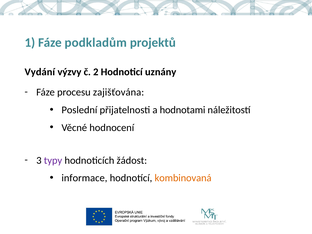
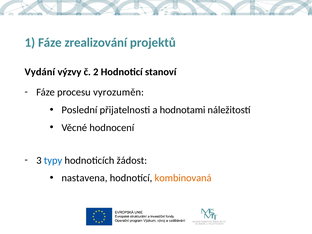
podkladům: podkladům -> zrealizování (96, 43)
uznány: uznány -> stanoví (161, 72)
zajišťována: zajišťována -> vyrozuměn (119, 92)
typy colour: purple -> blue (53, 160)
informace: informace -> nastavena (84, 178)
